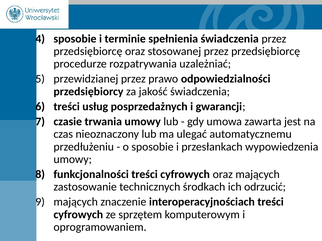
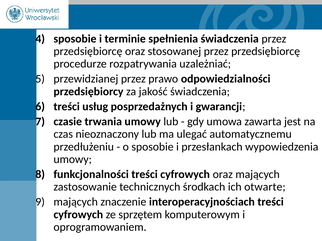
odrzucić: odrzucić -> otwarte (265, 187)
